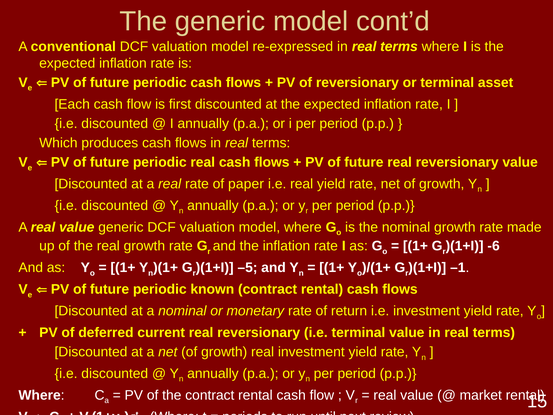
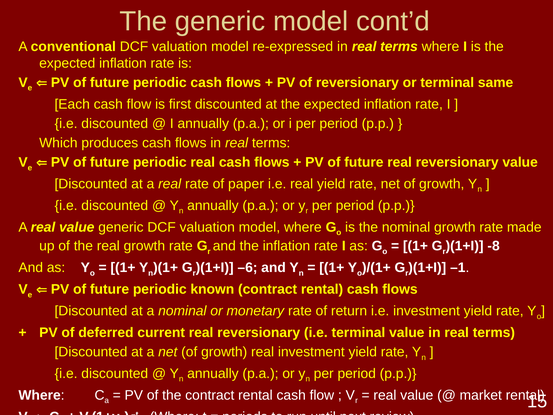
asset: asset -> same (496, 83)
-6: -6 -> -8 (494, 246)
–5: –5 -> –6 (247, 268)
